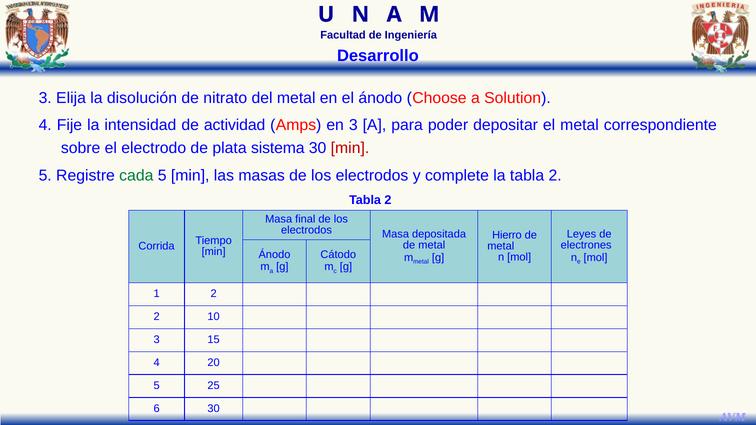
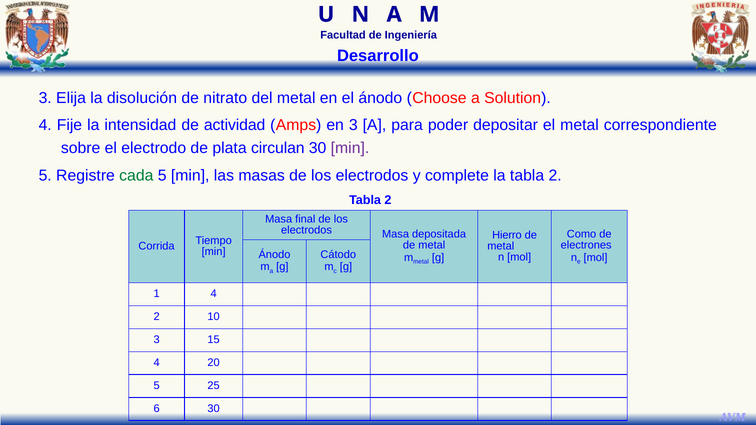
sistema: sistema -> circulan (278, 148)
min colour: red -> purple (350, 148)
Leyes: Leyes -> Como (582, 234)
1 2: 2 -> 4 (214, 294)
